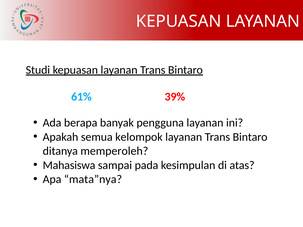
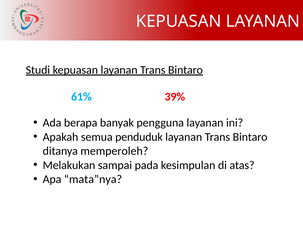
kelompok: kelompok -> penduduk (139, 137)
Mahasiswa: Mahasiswa -> Melakukan (69, 165)
